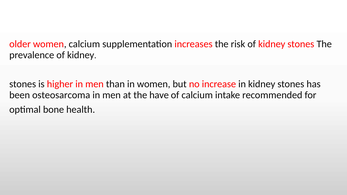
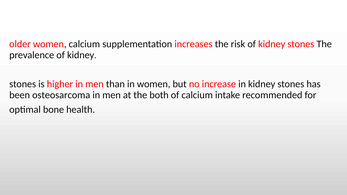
have: have -> both (159, 95)
